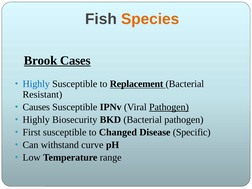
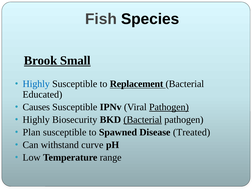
Species colour: orange -> black (150, 19)
Cases: Cases -> Small (75, 60)
Resistant: Resistant -> Educated (42, 94)
Bacterial underline: none -> present (143, 120)
First: First -> Plan (32, 132)
Changed: Changed -> Spawned (118, 132)
Specific: Specific -> Treated (192, 132)
